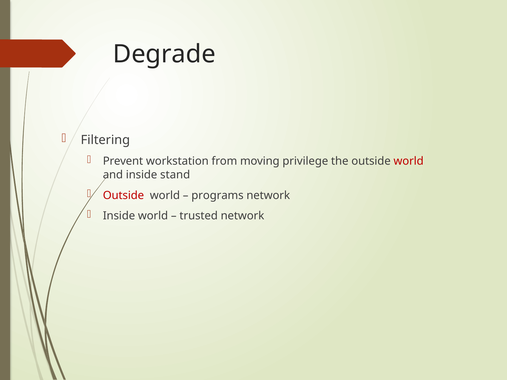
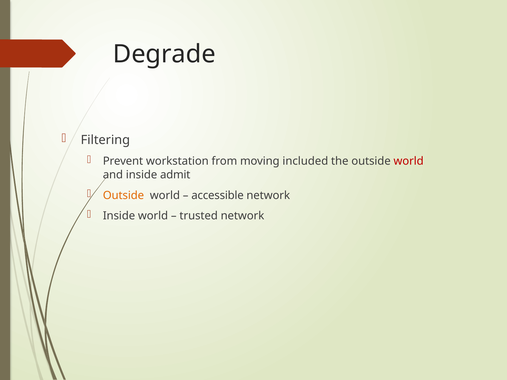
privilege: privilege -> included (305, 161)
stand: stand -> admit (175, 175)
Outside colour: red -> orange (123, 195)
programs: programs -> accessible (218, 195)
